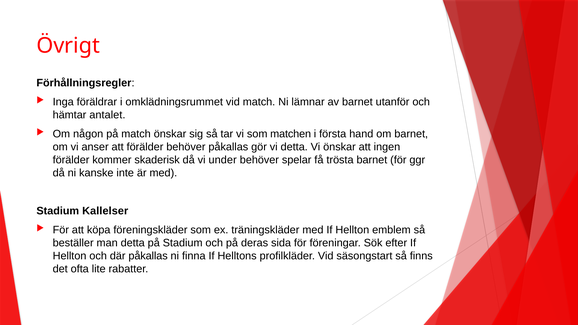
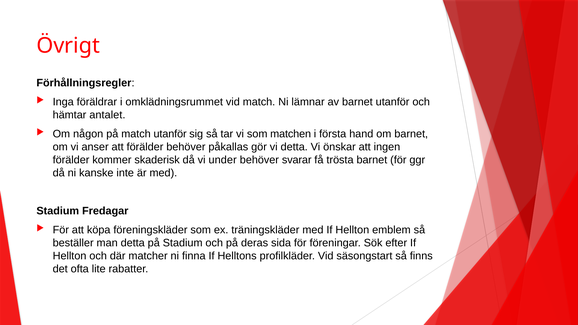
match önskar: önskar -> utanför (170, 134)
spelar: spelar -> svarar (297, 160)
Kallelser: Kallelser -> Fredagar (105, 211)
där påkallas: påkallas -> matcher (148, 256)
